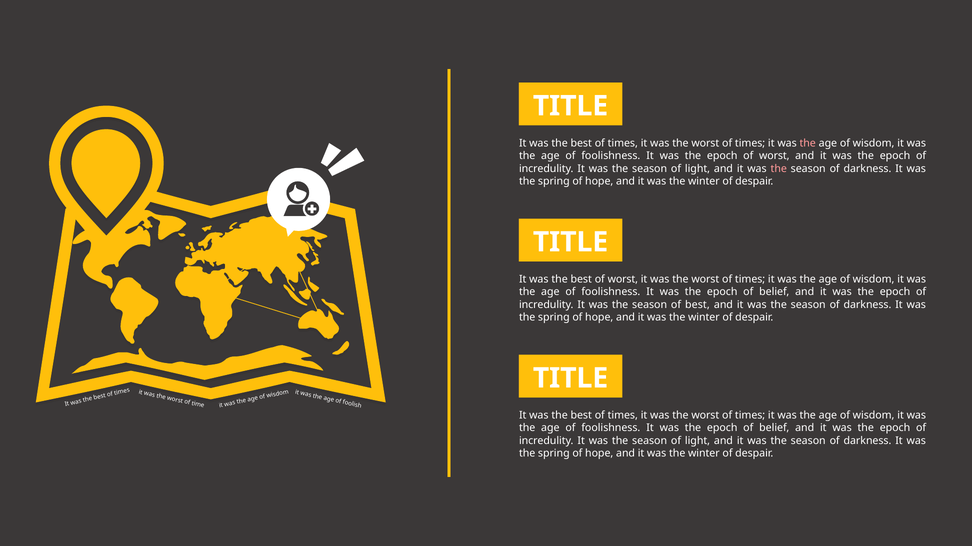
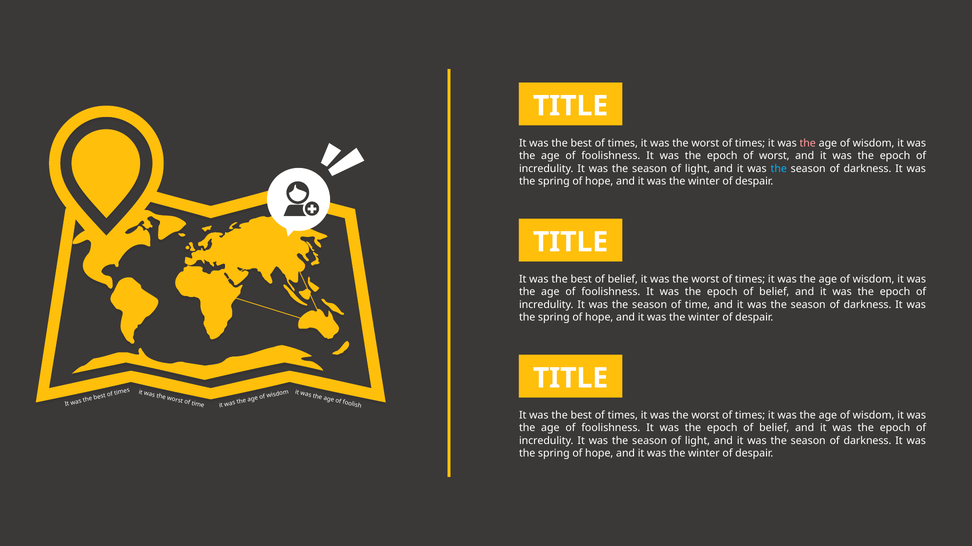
the colour: pink -> light blue (779, 169)
best of worst: worst -> belief (623, 280)
season of best: best -> time (697, 305)
